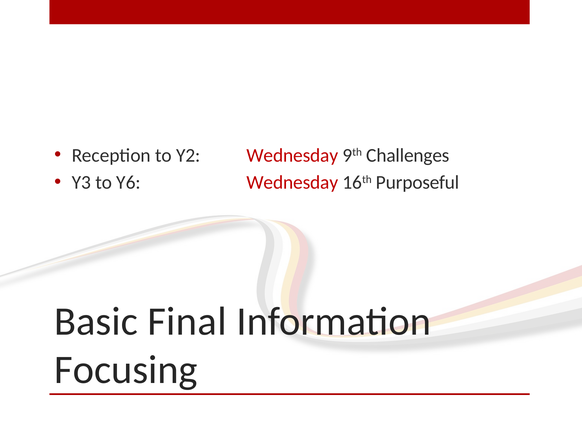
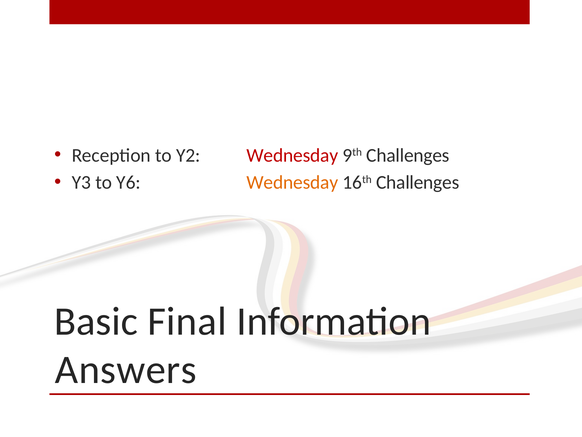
Wednesday colour: red -> orange (292, 182)
16th Purposeful: Purposeful -> Challenges (418, 182)
Focusing: Focusing -> Answers (126, 369)
